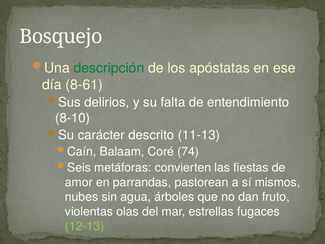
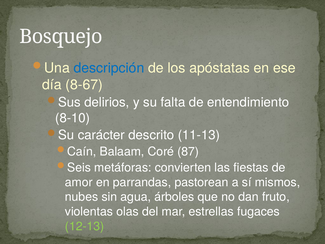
descripción colour: green -> blue (109, 68)
8-61: 8-61 -> 8-67 (84, 85)
74: 74 -> 87 (188, 151)
